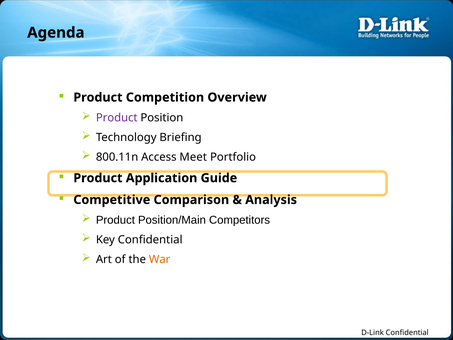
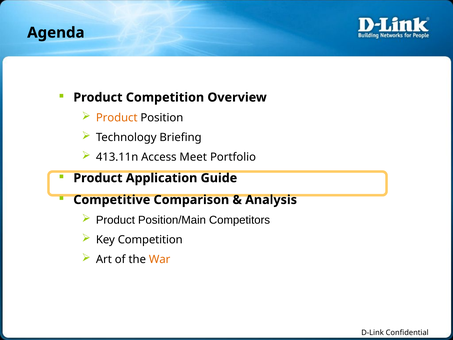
Product colour: purple -> orange (117, 118)
800.11n: 800.11n -> 413.11n (117, 157)
Key Confidential: Confidential -> Competition (150, 240)
